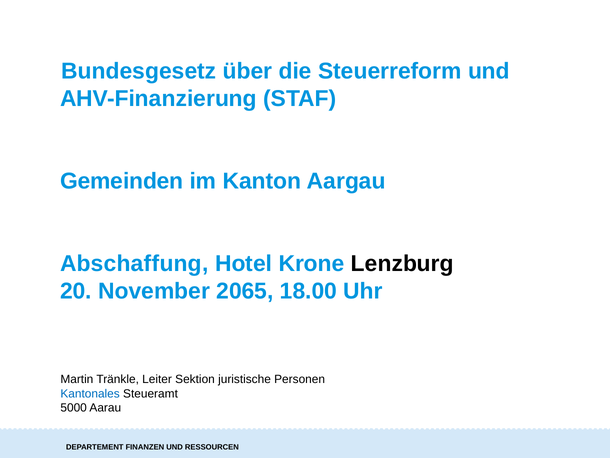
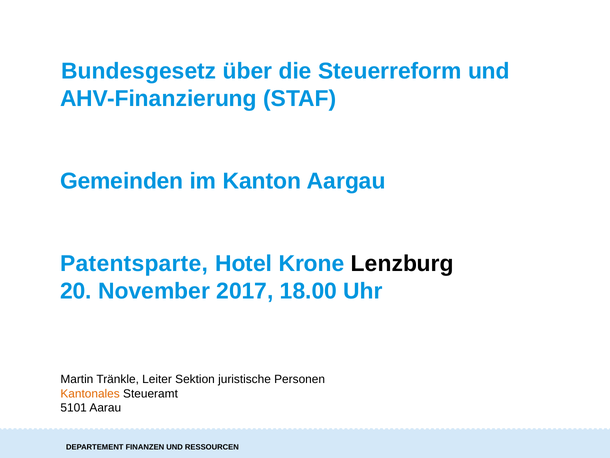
Abschaffung: Abschaffung -> Patentsparte (134, 263)
2065: 2065 -> 2017 (245, 291)
Kantonales colour: blue -> orange (90, 393)
5000: 5000 -> 5101 (74, 408)
